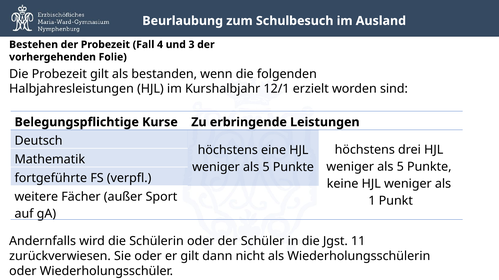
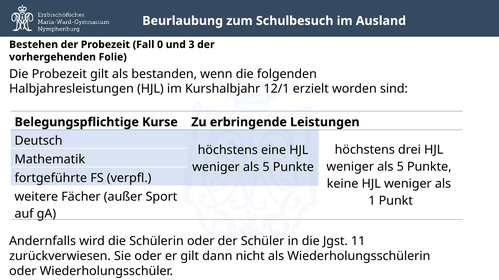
4: 4 -> 0 (160, 45)
